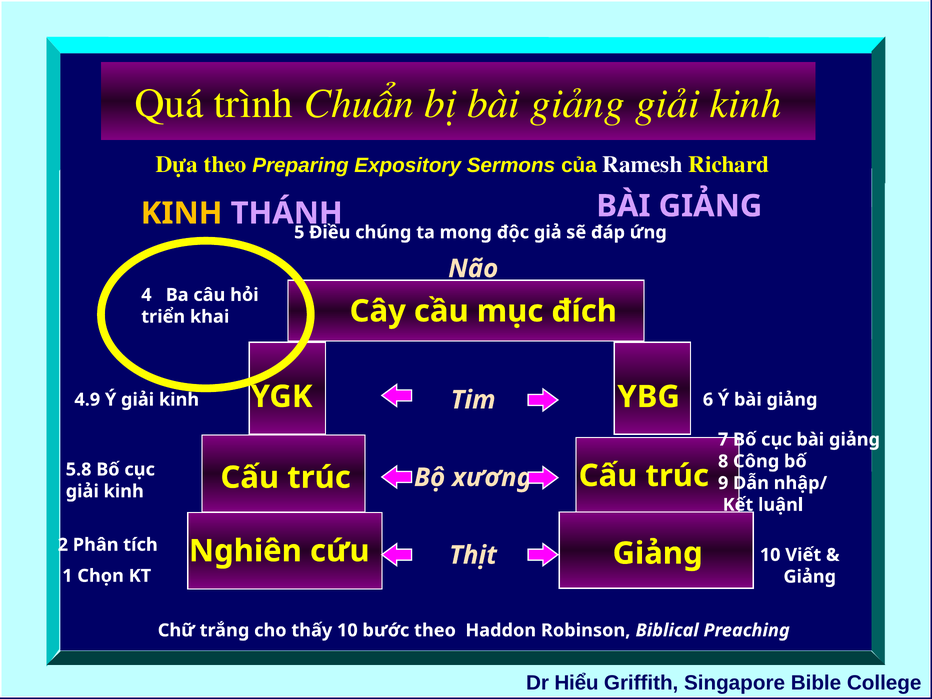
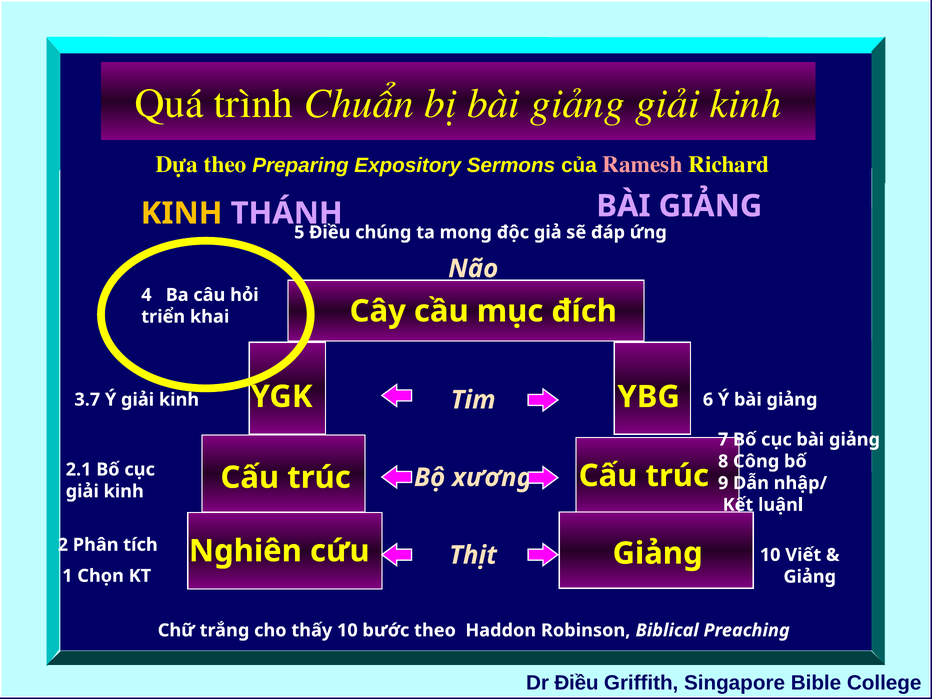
Ramesh colour: white -> pink (642, 165)
4.9: 4.9 -> 3.7 (87, 400)
5.8: 5.8 -> 2.1 (79, 470)
Dr Hiểu: Hiểu -> Điều (576, 683)
